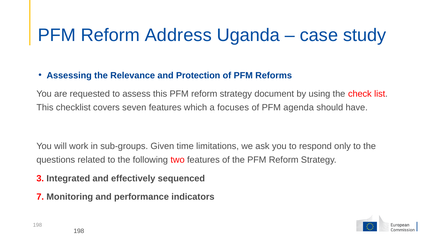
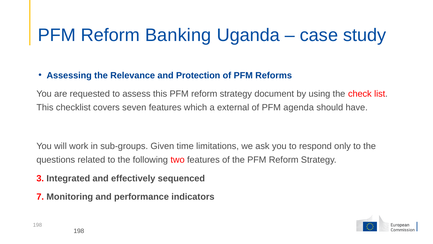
Address: Address -> Banking (178, 35)
focuses: focuses -> external (233, 107)
